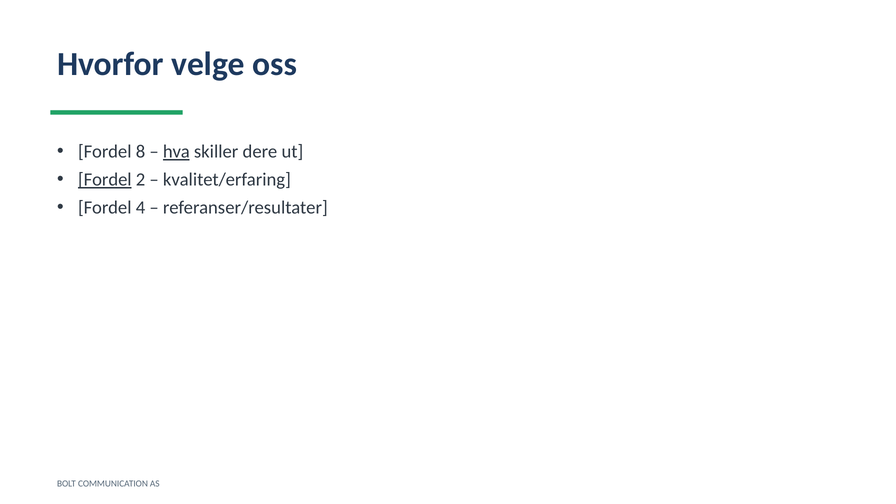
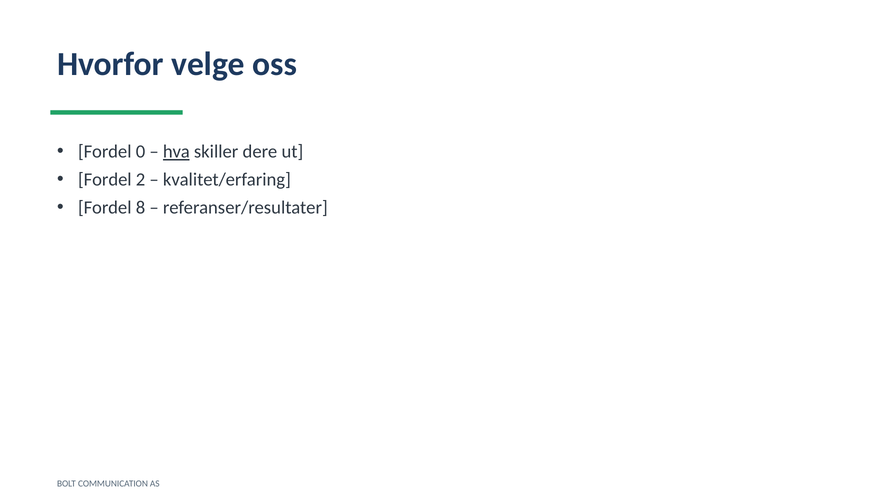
8: 8 -> 0 (141, 152)
Fordel underline: present -> none (105, 180)
4: 4 -> 8 (141, 208)
